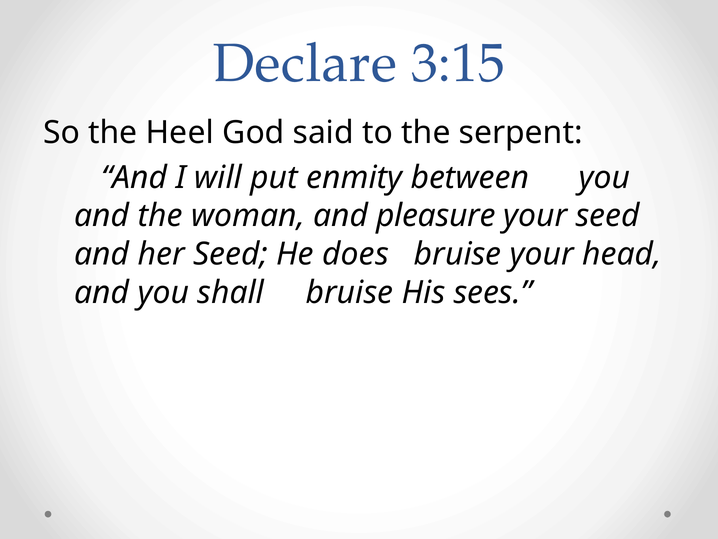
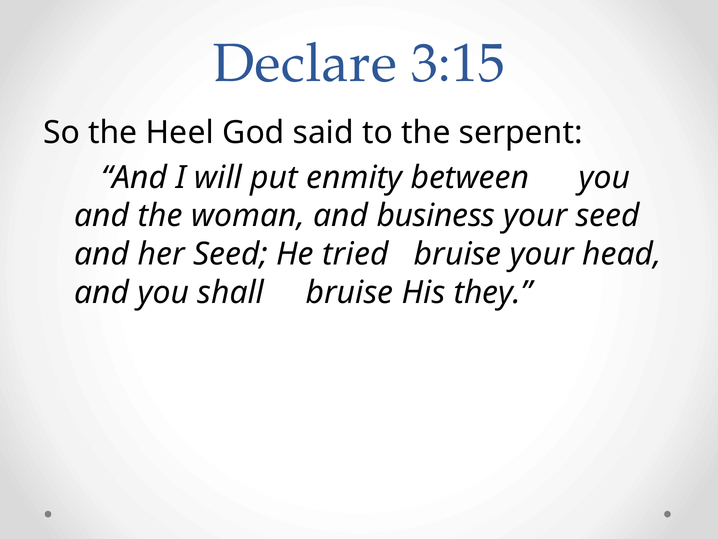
pleasure: pleasure -> business (436, 216)
does: does -> tried (355, 254)
sees: sees -> they (493, 292)
